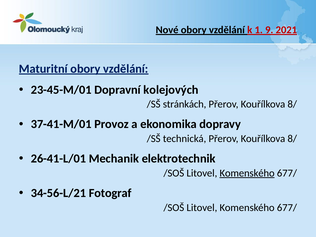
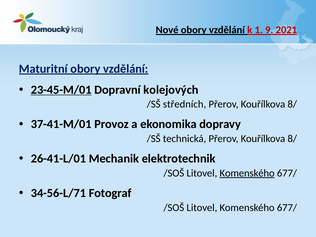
23-45-M/01 underline: none -> present (61, 90)
stránkách: stránkách -> středních (185, 104)
34-56-L/21: 34-56-L/21 -> 34-56-L/71 (58, 193)
